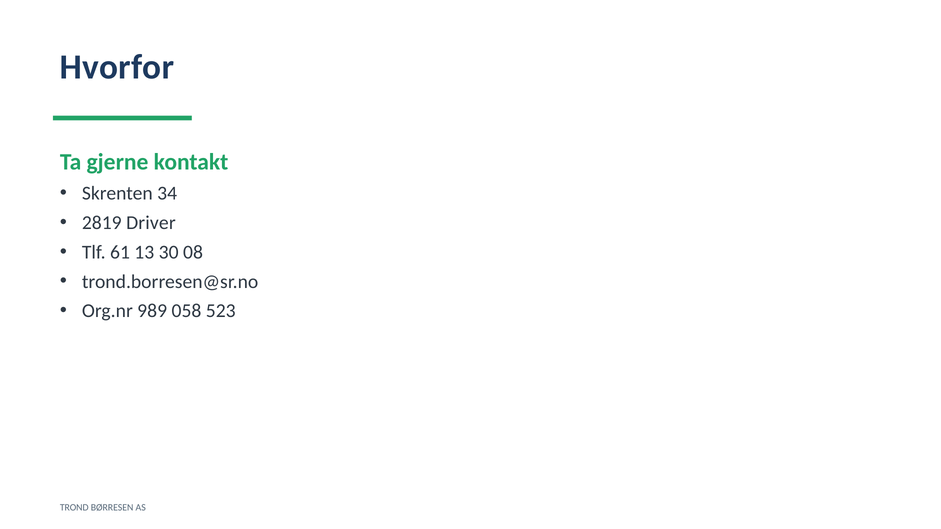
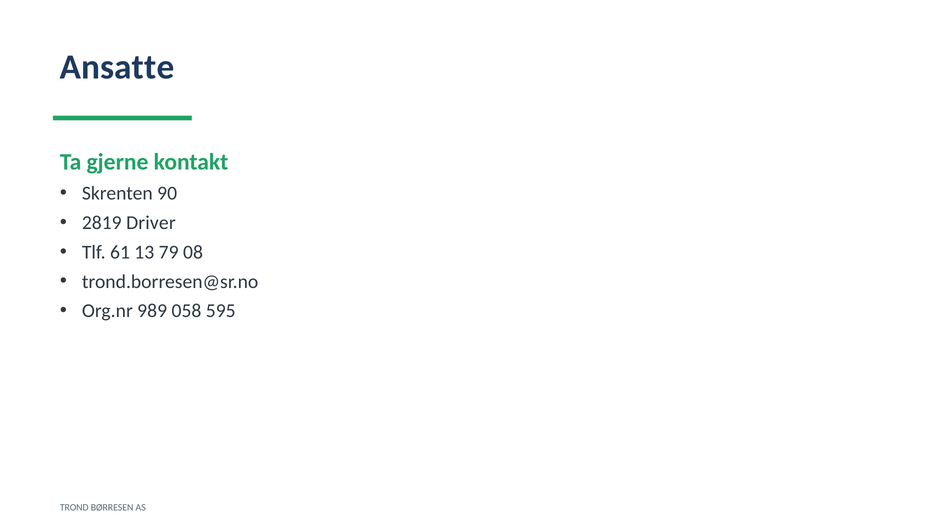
Hvorfor: Hvorfor -> Ansatte (117, 67)
34: 34 -> 90 (167, 193)
30: 30 -> 79 (169, 252)
523: 523 -> 595 (221, 311)
